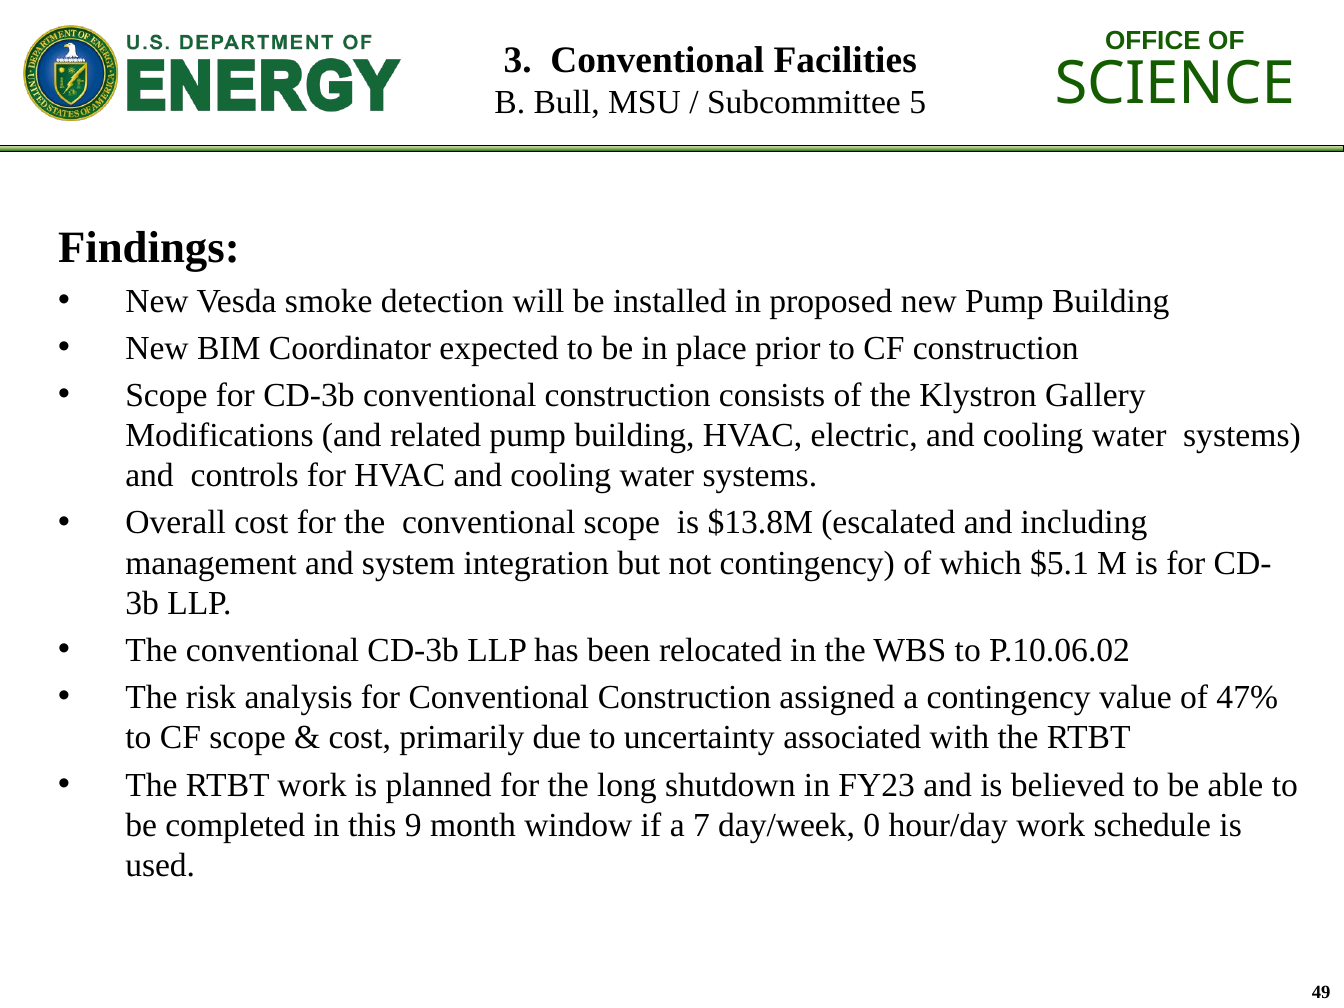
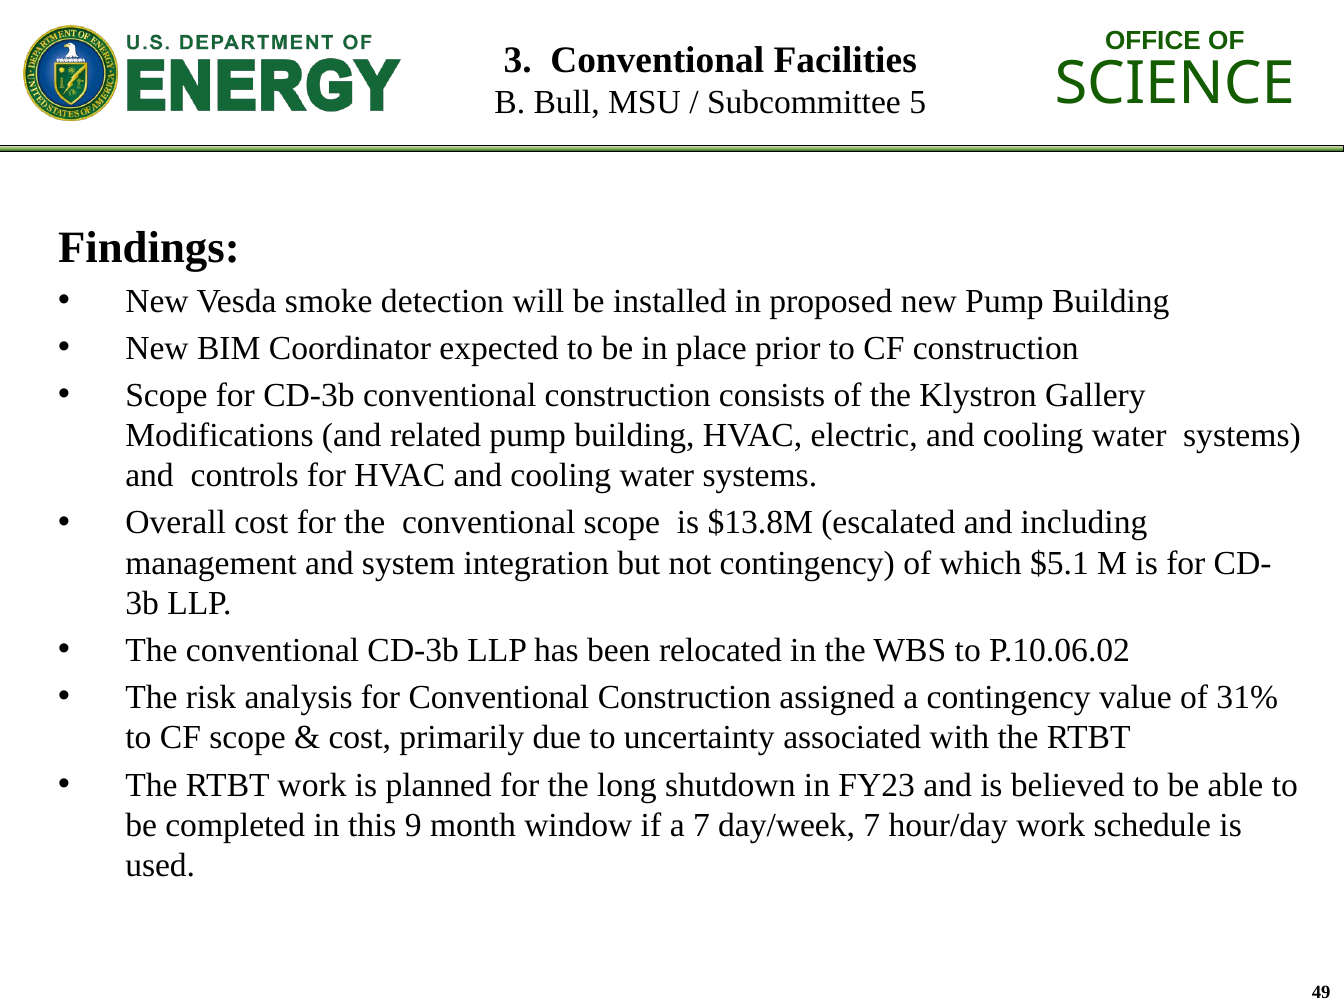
47%: 47% -> 31% (1247, 698)
day/week 0: 0 -> 7 (872, 825)
